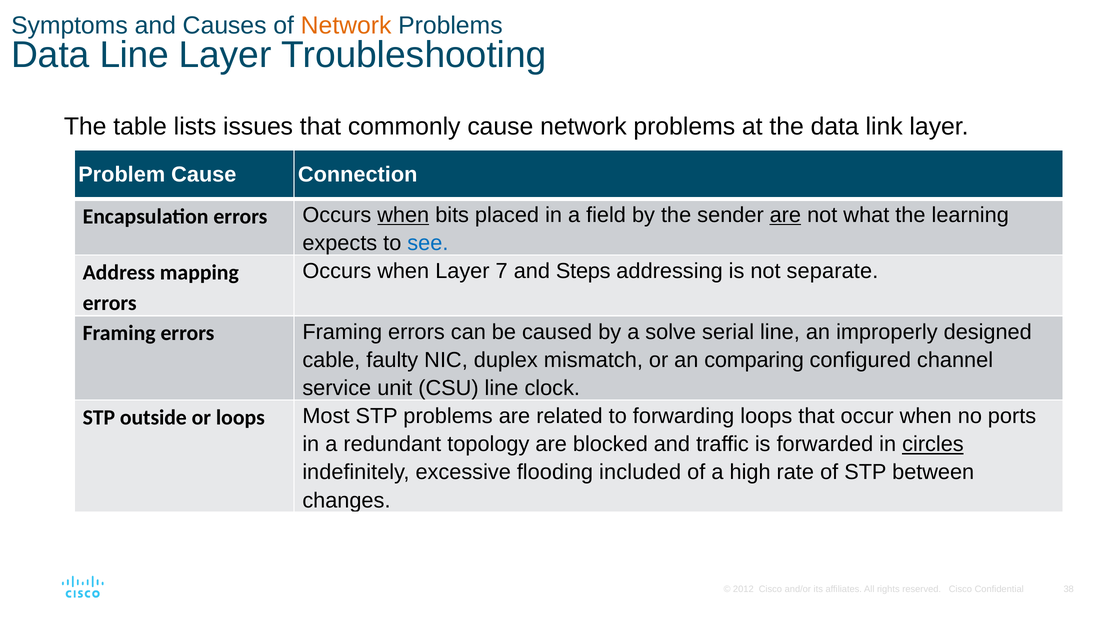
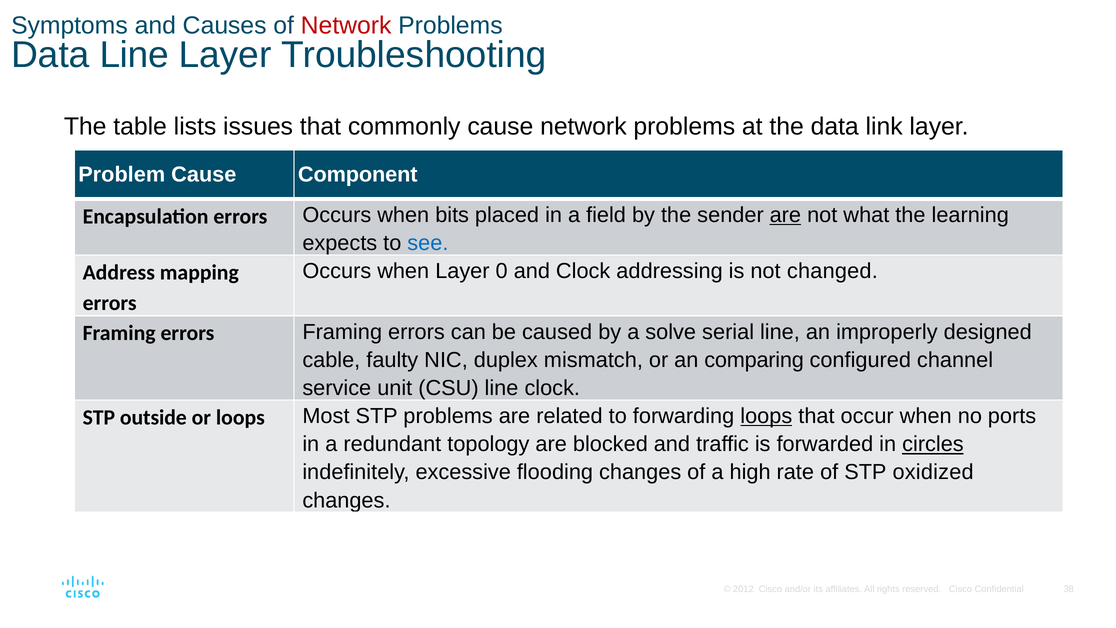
Network colour: orange -> red (346, 26)
Connection: Connection -> Component (358, 175)
when underline: present -> none (403, 215)
7: 7 -> 0 (502, 271)
and Steps: Steps -> Clock (583, 271)
separate: separate -> changed (832, 271)
loops underline: none -> present (766, 416)
flooding included: included -> changes (640, 472)
between: between -> oxidized (933, 472)
